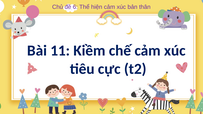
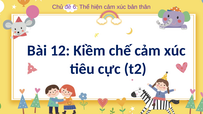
11: 11 -> 12 (60, 51)
